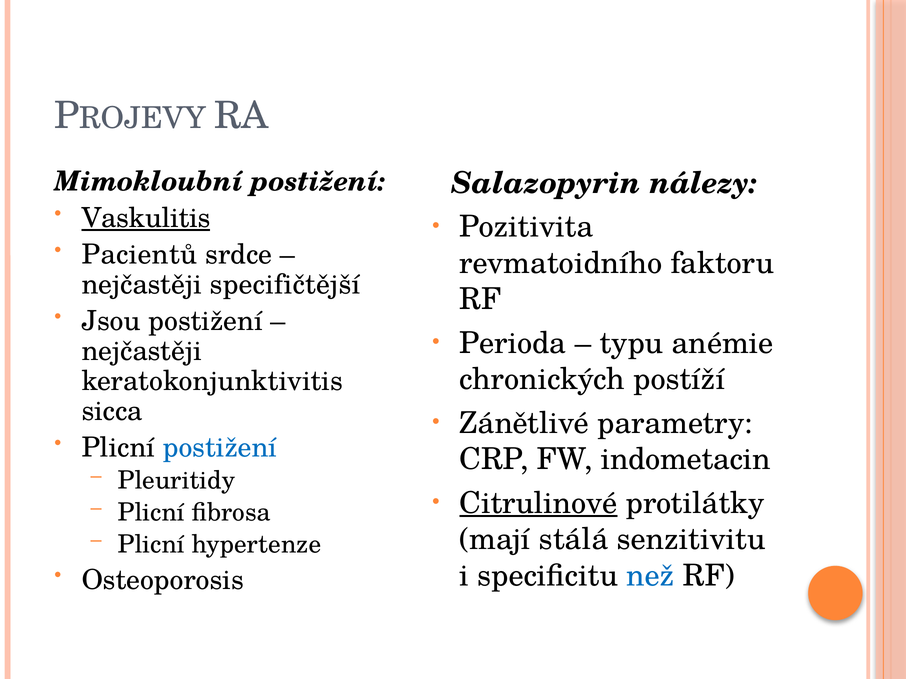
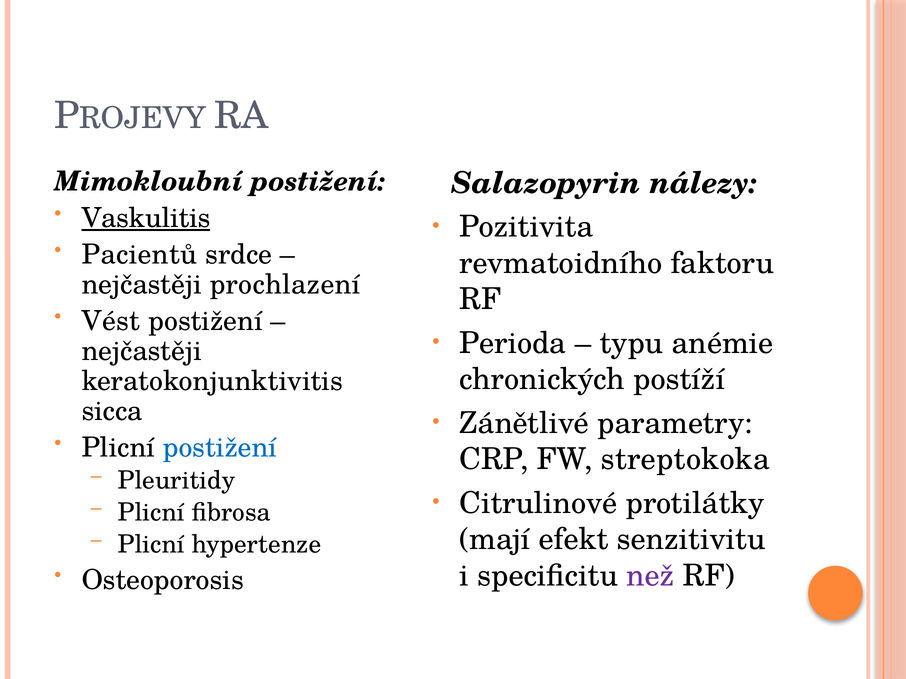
specifičtější: specifičtější -> prochlazení (285, 285)
Jsou: Jsou -> Vést (111, 322)
indometacin: indometacin -> streptokoka (685, 460)
Citrulinové underline: present -> none (538, 503)
stálá: stálá -> efekt (574, 540)
než colour: blue -> purple (650, 576)
